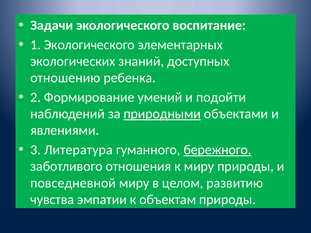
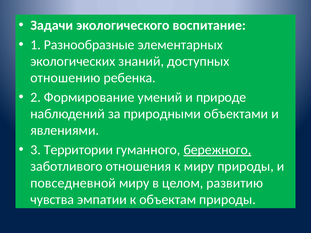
1 Экологического: Экологического -> Разнообразные (89, 45)
подойти: подойти -> природе (221, 97)
природными underline: present -> none (162, 114)
Литература: Литература -> Территории (79, 150)
